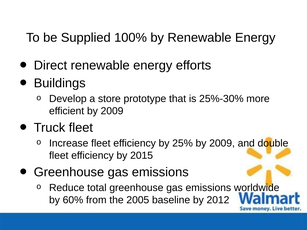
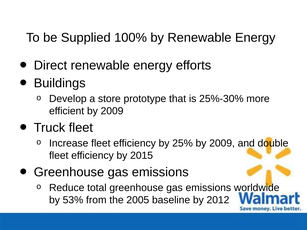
60%: 60% -> 53% (73, 200)
